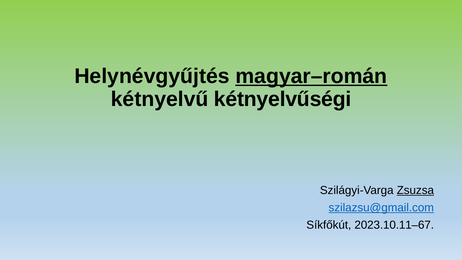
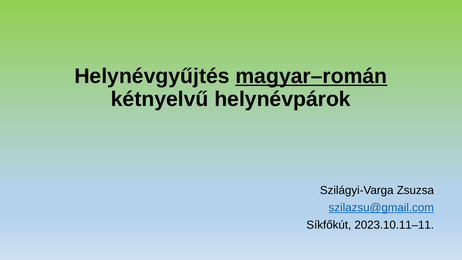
kétnyelvűségi: kétnyelvűségi -> helynévpárok (283, 99)
Zsuzsa underline: present -> none (415, 190)
2023.10.11–67: 2023.10.11–67 -> 2023.10.11–11 (394, 225)
